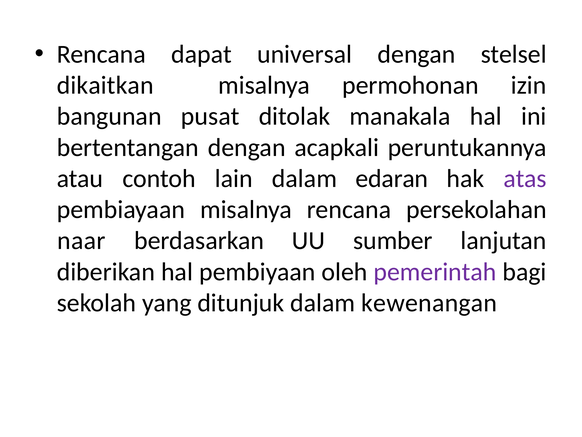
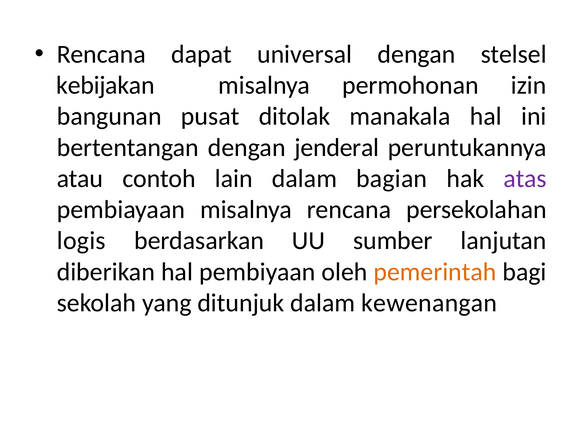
dikaitkan: dikaitkan -> kebijakan (105, 85)
acapkali: acapkali -> jenderal (337, 147)
edaran: edaran -> bagian (392, 178)
naar: naar -> logis (81, 240)
pemerintah colour: purple -> orange (435, 272)
